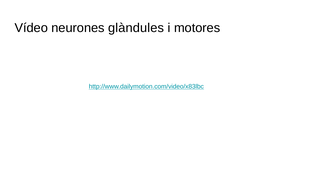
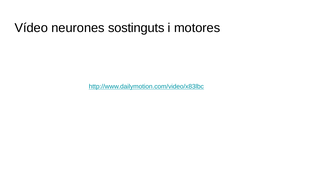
glàndules: glàndules -> sostinguts (136, 28)
